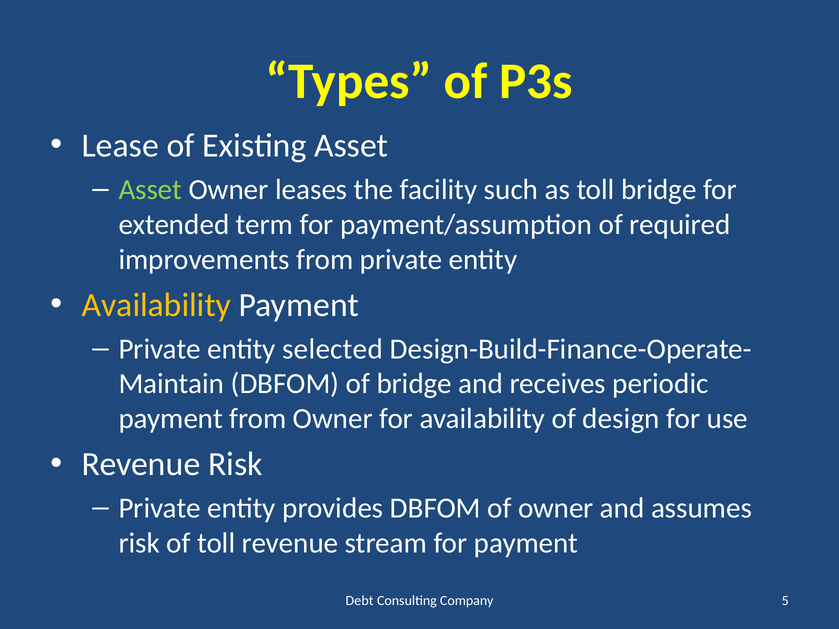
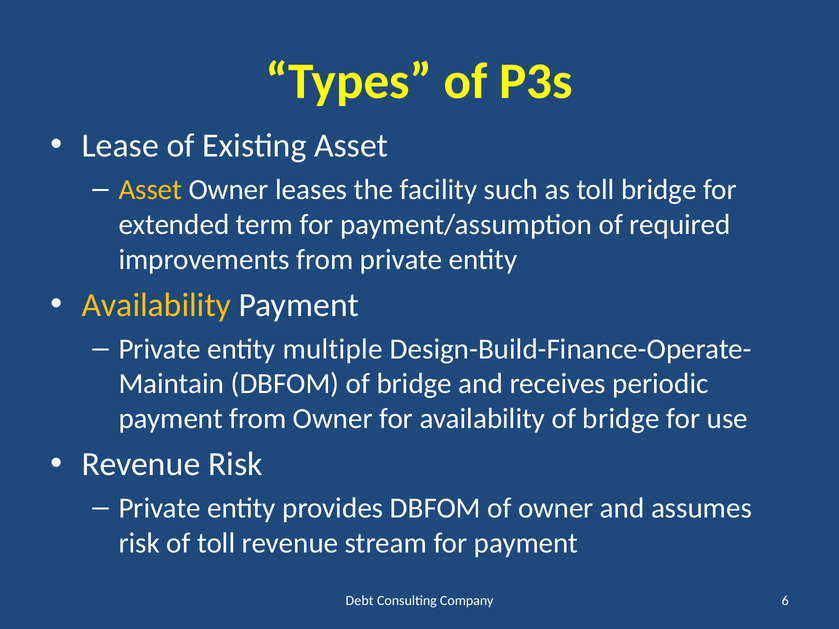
Asset colour: light green -> yellow (150, 190)
selected: selected -> multiple (333, 349)
availability of design: design -> bridge (621, 419)
5: 5 -> 6 (785, 601)
